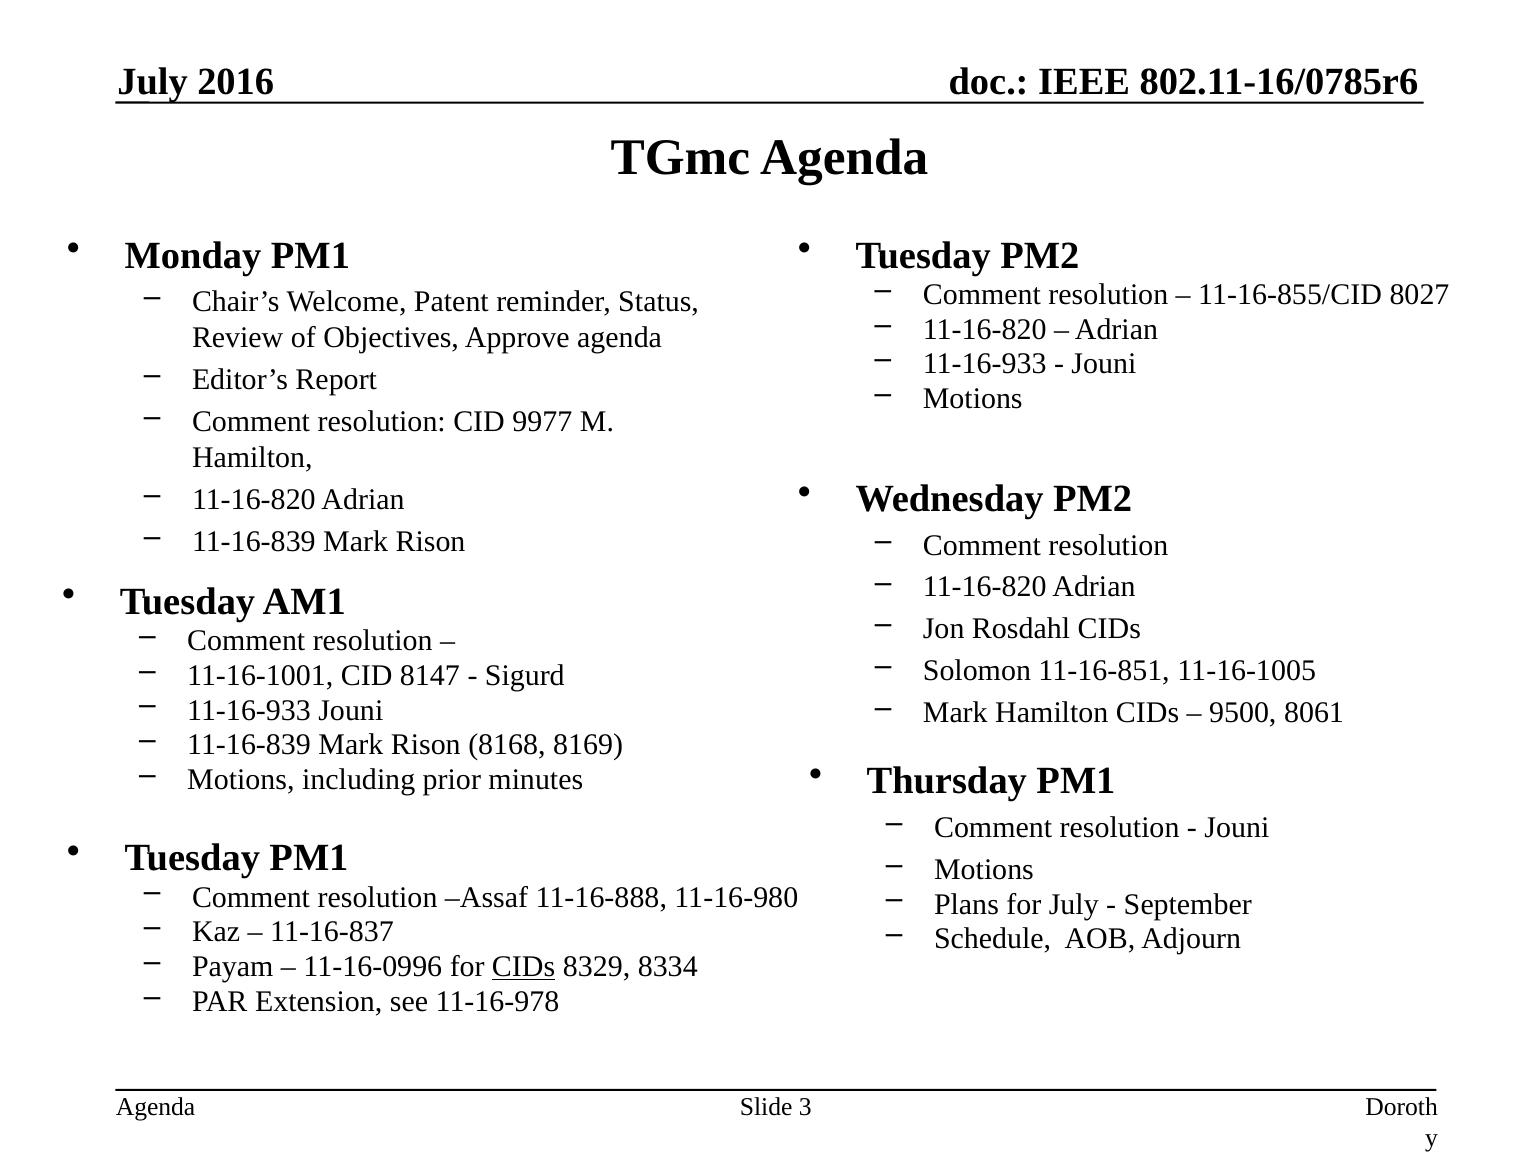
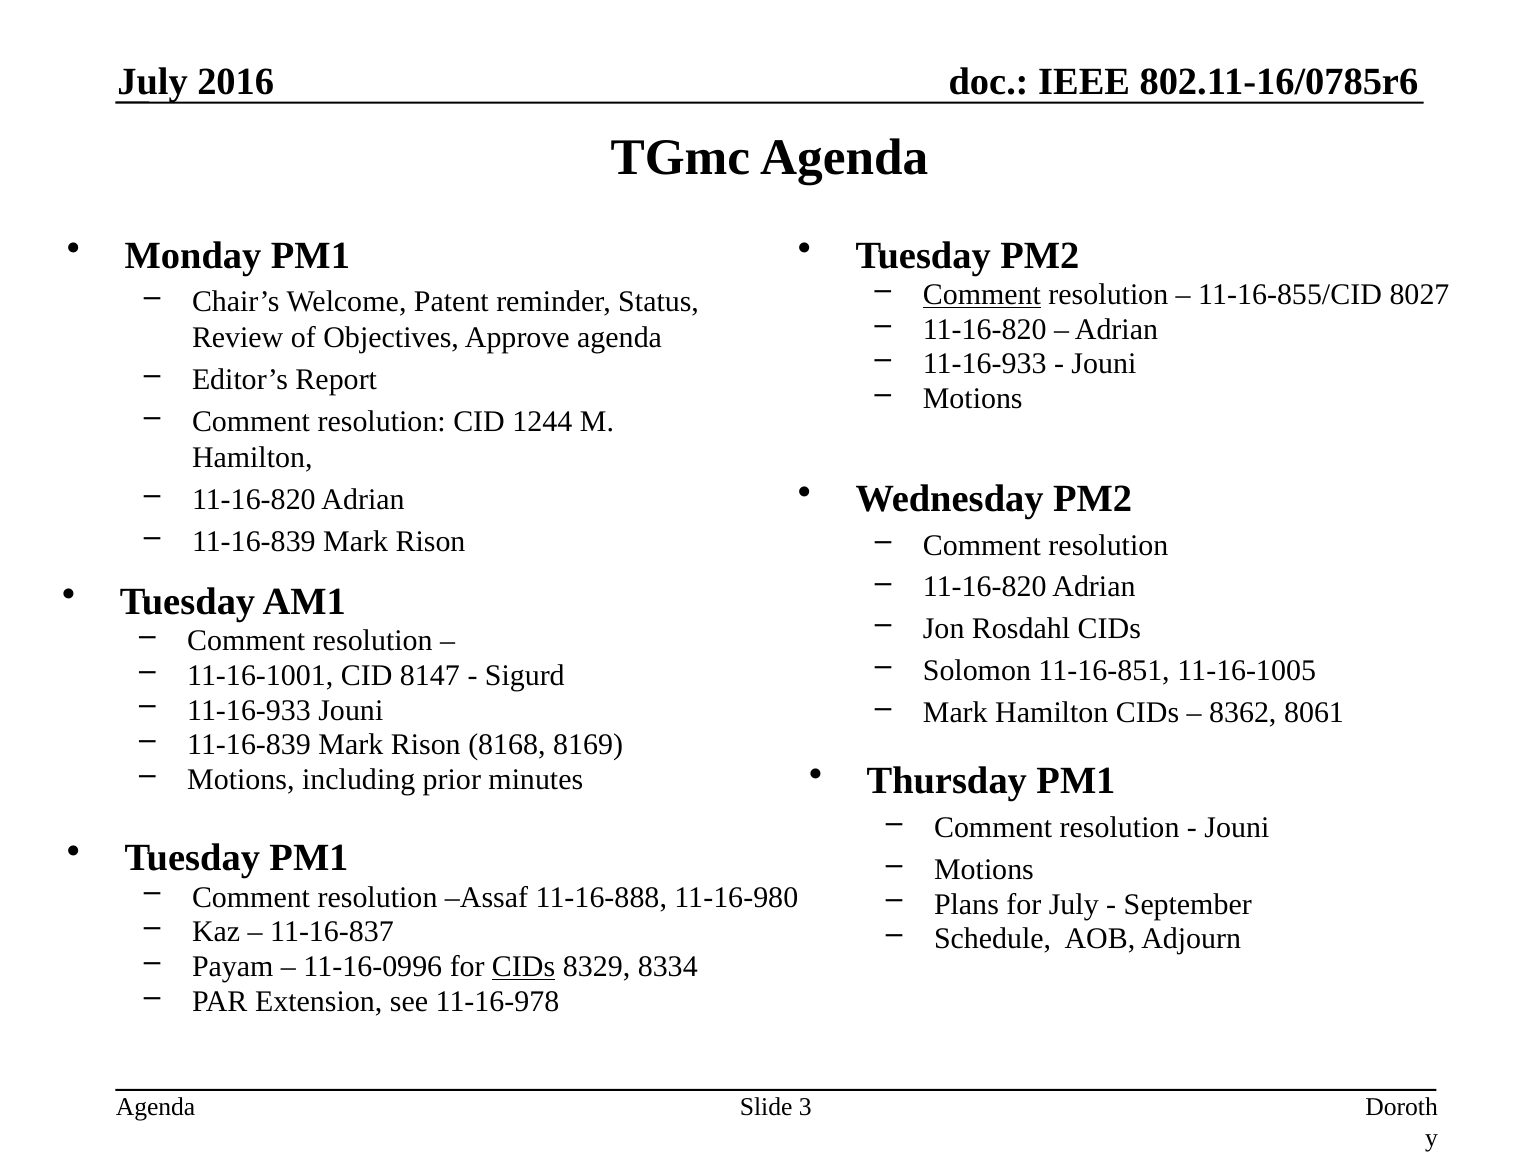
Comment underline: none -> present (982, 295)
9977: 9977 -> 1244 (542, 421)
9500: 9500 -> 8362 (1243, 713)
